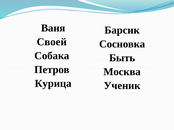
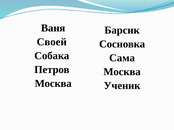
Быть: Быть -> Сама (122, 58)
Курица: Курица -> Москва (53, 84)
